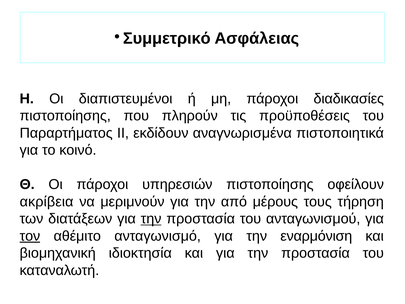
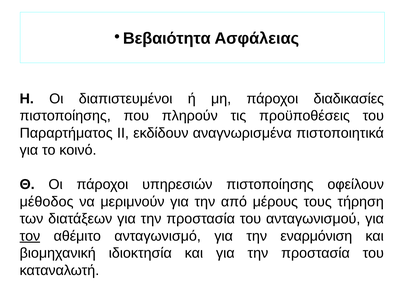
Συμμετρικό: Συμμετρικό -> Βεβαιότητα (167, 39)
ακρίβεια: ακρίβεια -> μέθοδος (47, 201)
την underline: present -> none (151, 219)
